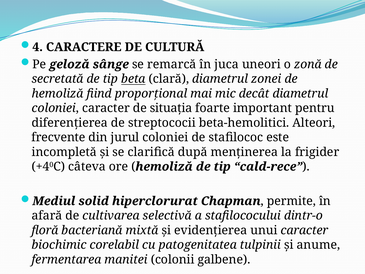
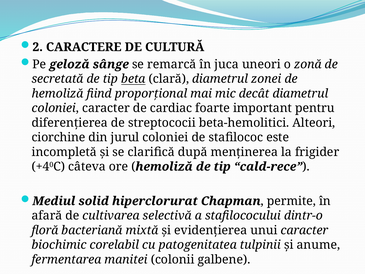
4: 4 -> 2 (38, 47)
situaţia: situaţia -> cardiac (171, 108)
frecvente: frecvente -> ciorchine (58, 137)
